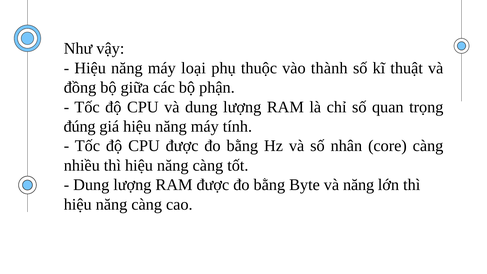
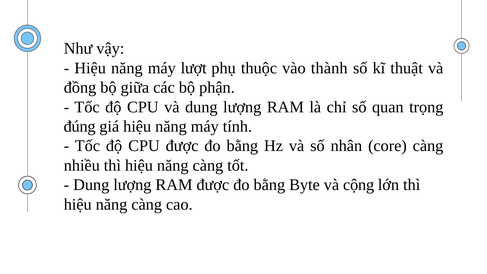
loại: loại -> lượt (194, 68)
và năng: năng -> cộng (359, 185)
